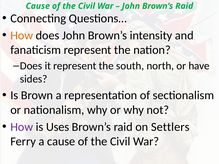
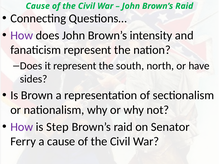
How colour: orange -> purple (22, 35)
Uses: Uses -> Step (57, 127)
Settlers: Settlers -> Senator (170, 127)
